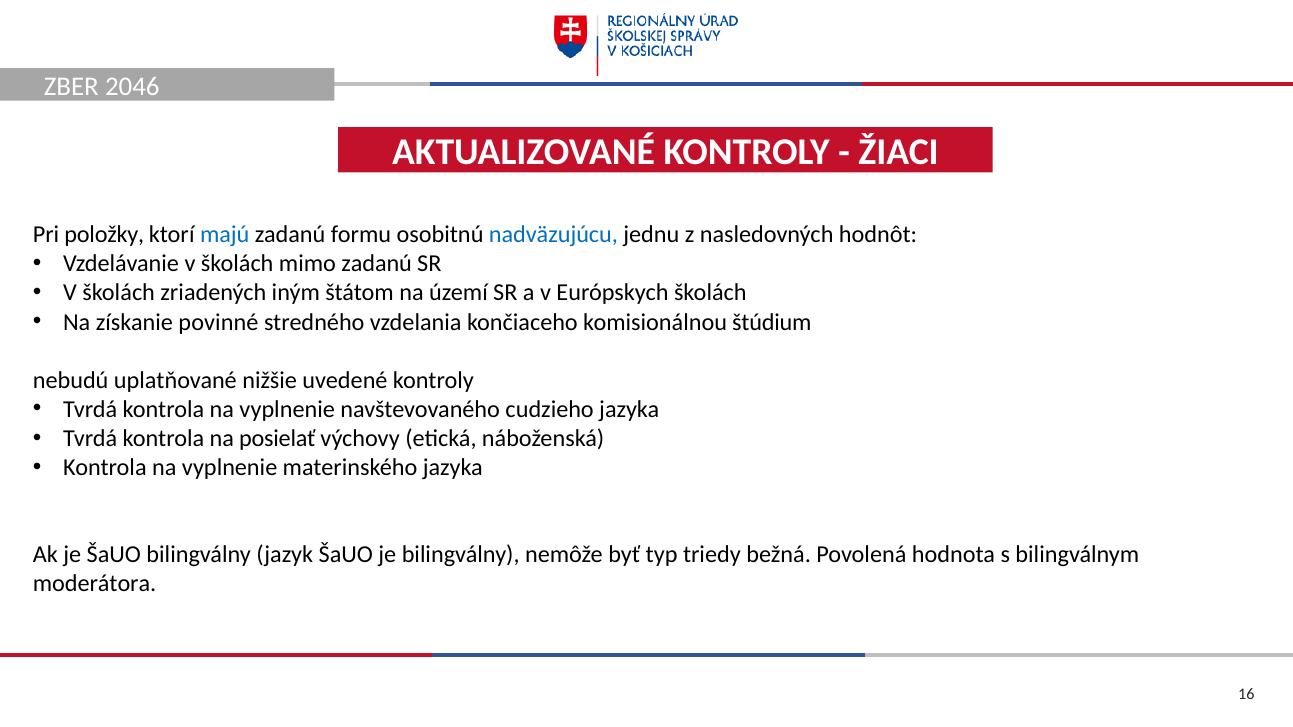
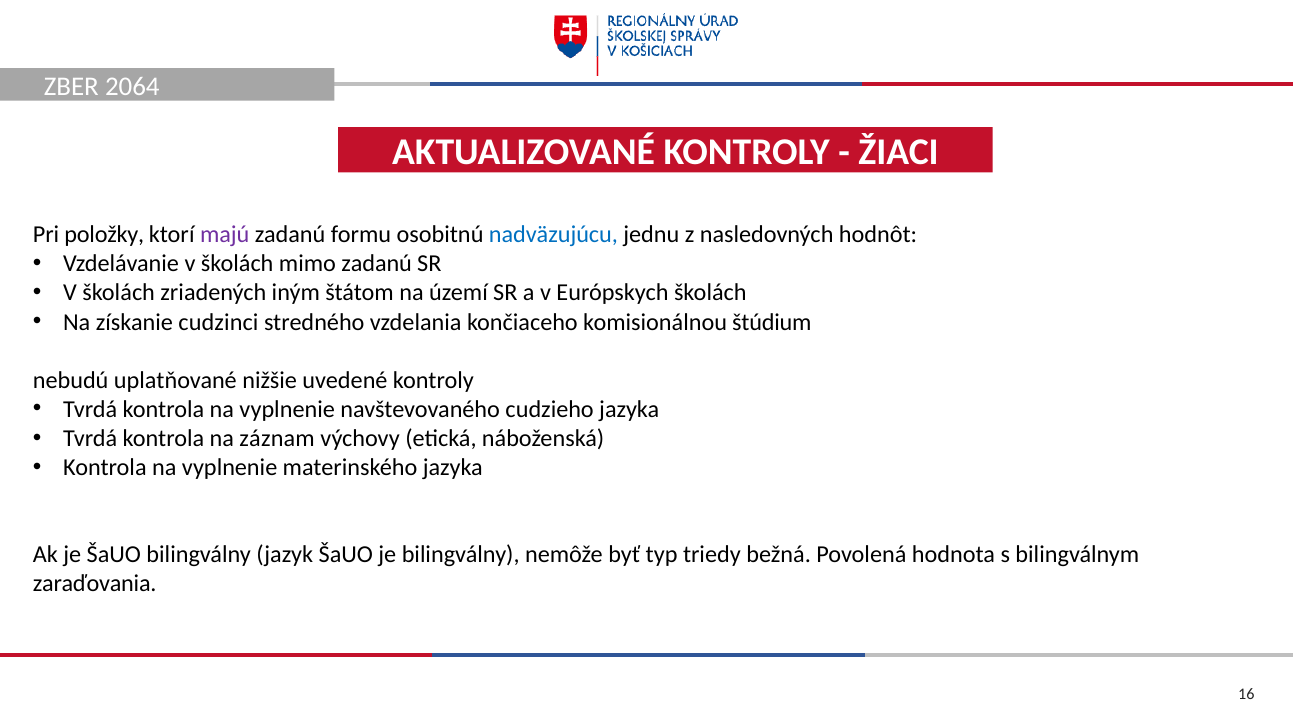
2046: 2046 -> 2064 (132, 86)
majú colour: blue -> purple (225, 235)
povinné: povinné -> cudzinci (218, 322)
posielať: posielať -> záznam (277, 439)
moderátora: moderátora -> zaraďovania (95, 584)
